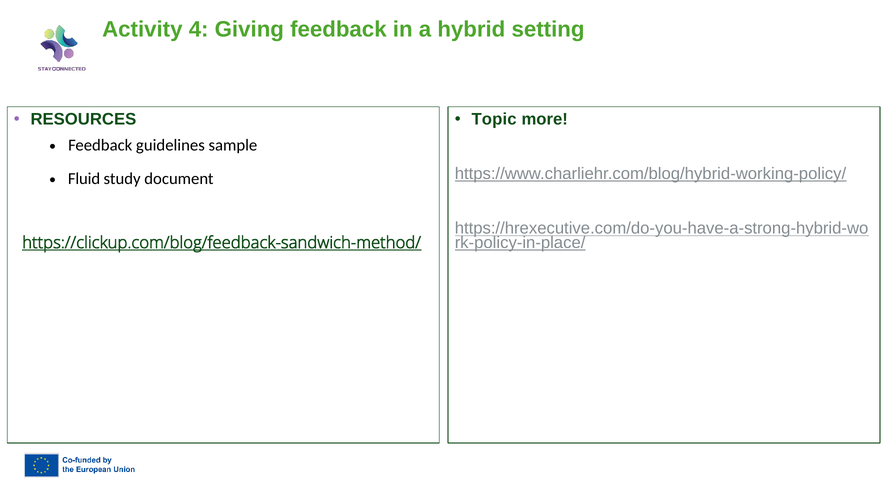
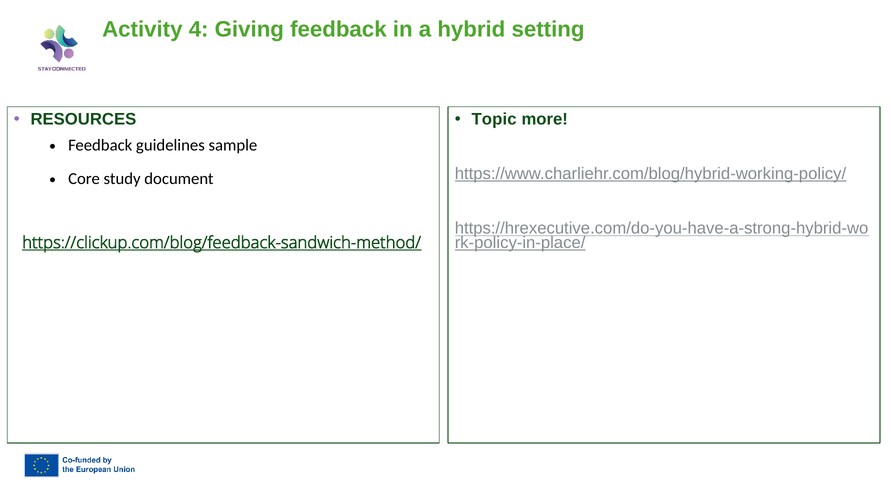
Fluid: Fluid -> Core (84, 179)
